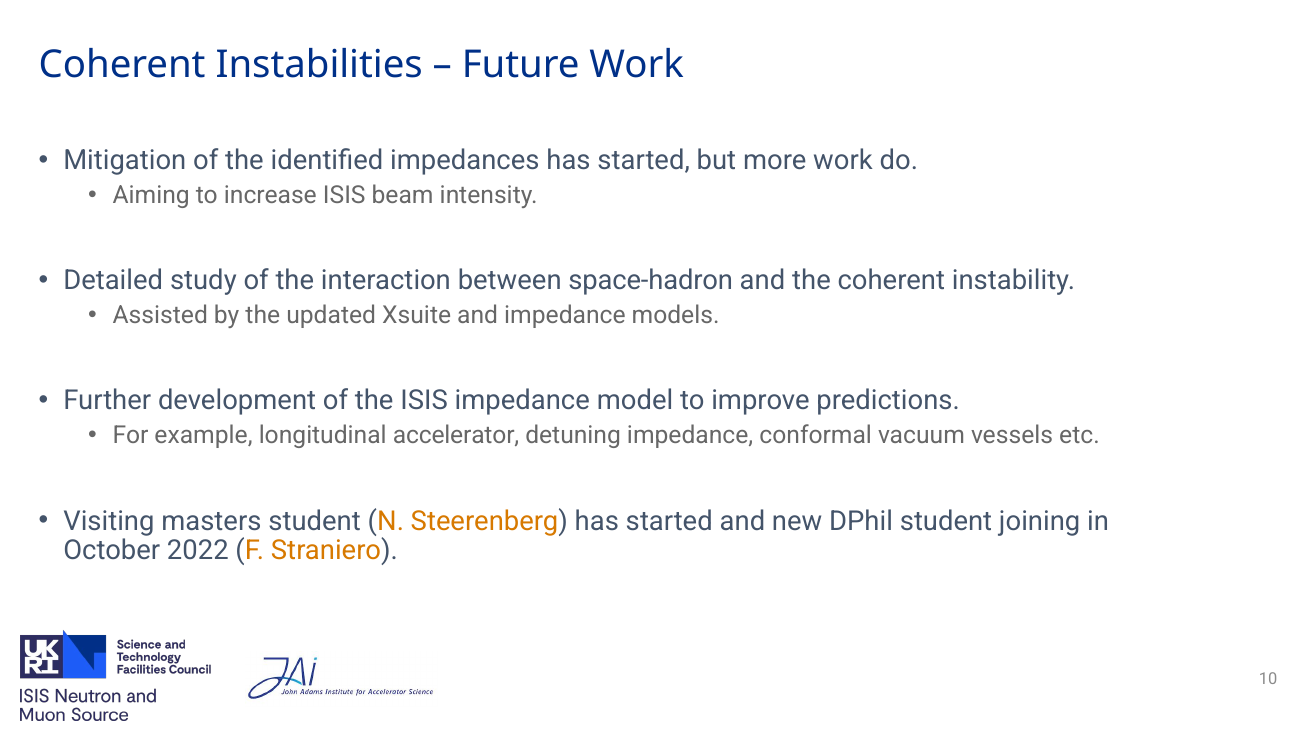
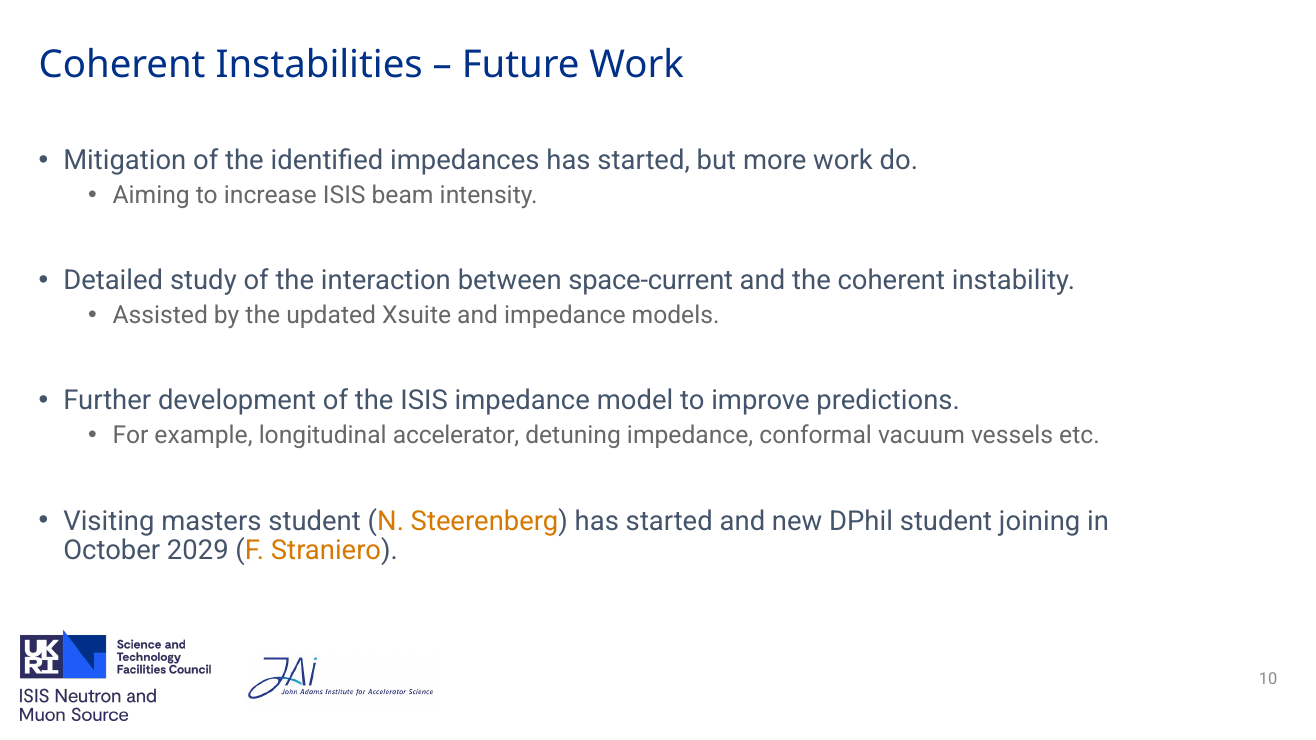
space-hadron: space-hadron -> space-current (651, 281)
2022: 2022 -> 2029 (198, 551)
